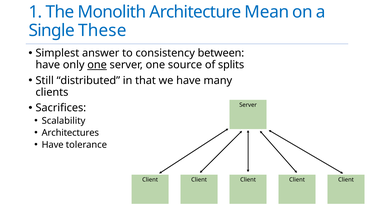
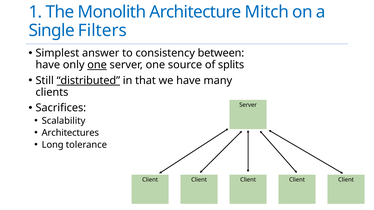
Mean: Mean -> Mitch (267, 12)
These: These -> Filters (102, 30)
distributed underline: none -> present (88, 81)
Have: Have -> Long (53, 145)
